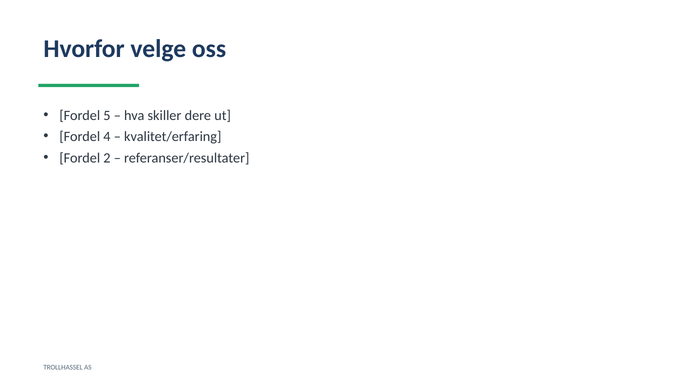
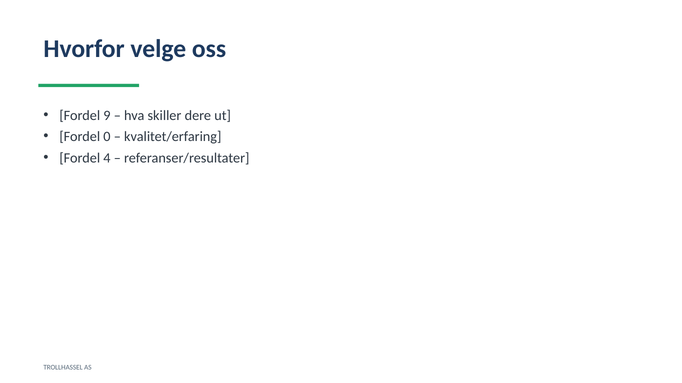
5: 5 -> 9 (107, 116)
4: 4 -> 0 (107, 137)
2: 2 -> 4 (107, 158)
